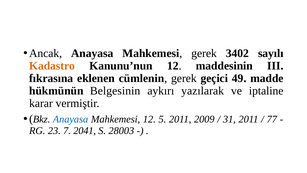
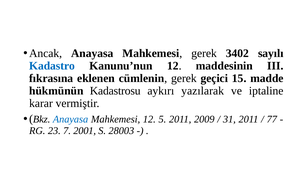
Kadastro colour: orange -> blue (52, 66)
49: 49 -> 15 (239, 78)
Belgesinin: Belgesinin -> Kadastrosu (115, 91)
2041: 2041 -> 2001 (85, 130)
